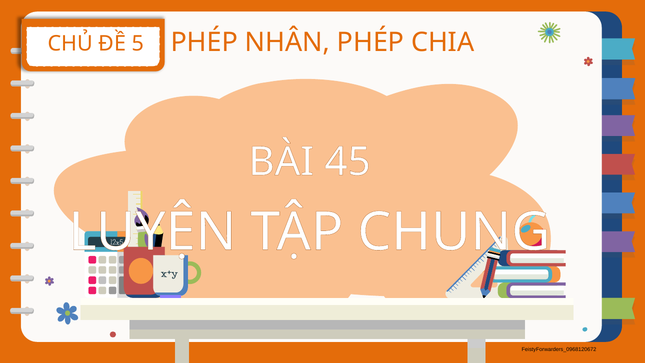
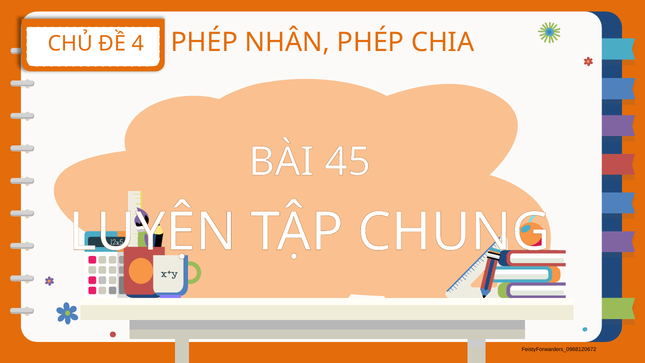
5: 5 -> 4 (138, 44)
